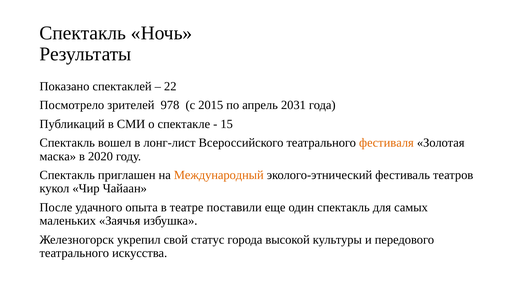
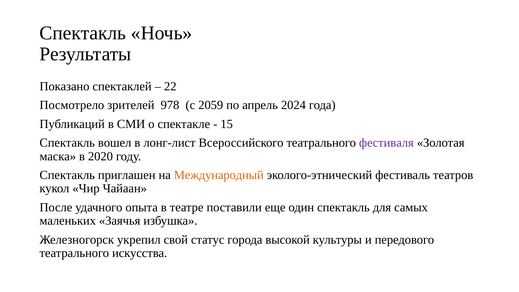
2015: 2015 -> 2059 (211, 105)
2031: 2031 -> 2024 (293, 105)
фестиваля colour: orange -> purple (386, 143)
